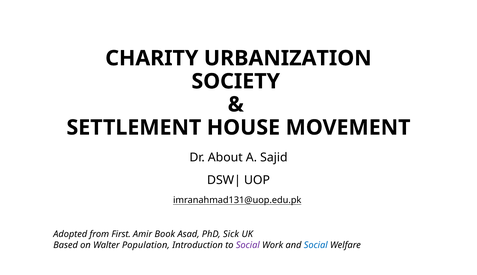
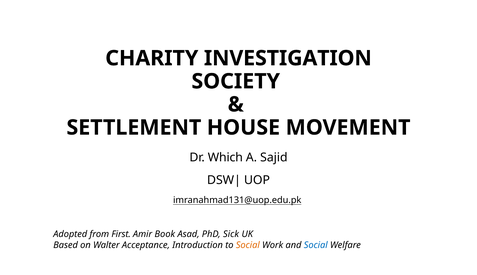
URBANIZATION: URBANIZATION -> INVESTIGATION (288, 58)
About: About -> Which (225, 158)
Population: Population -> Acceptance (146, 246)
Social colour: purple -> orange (248, 246)
